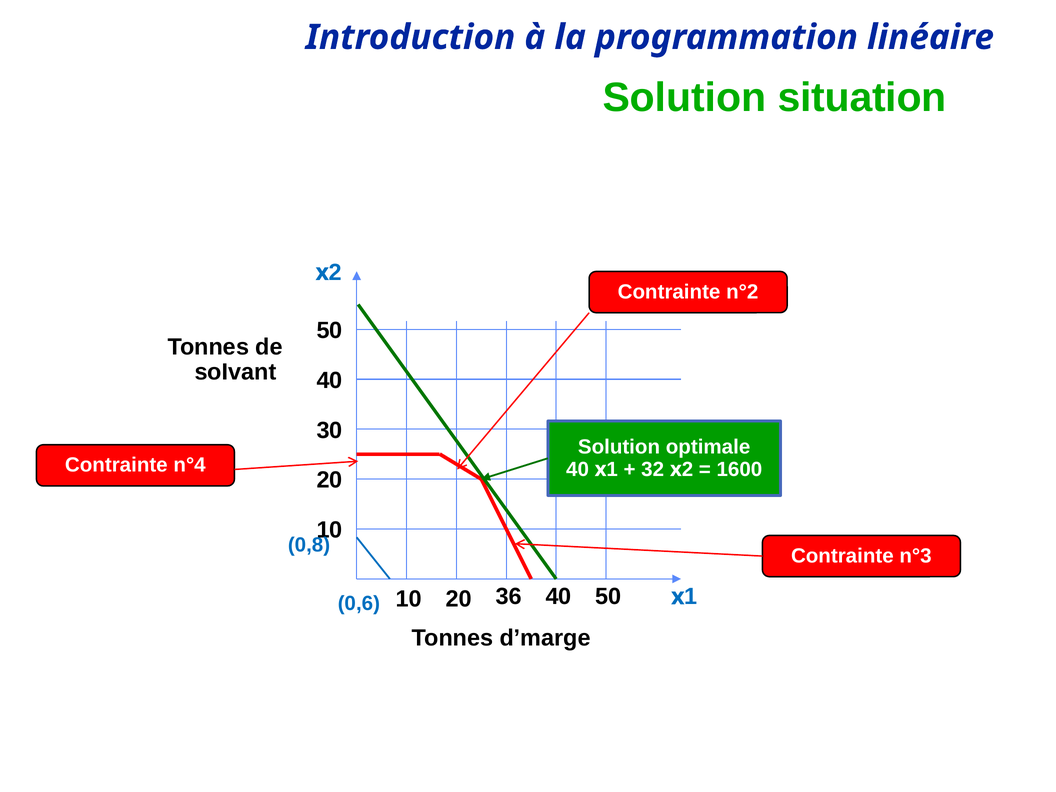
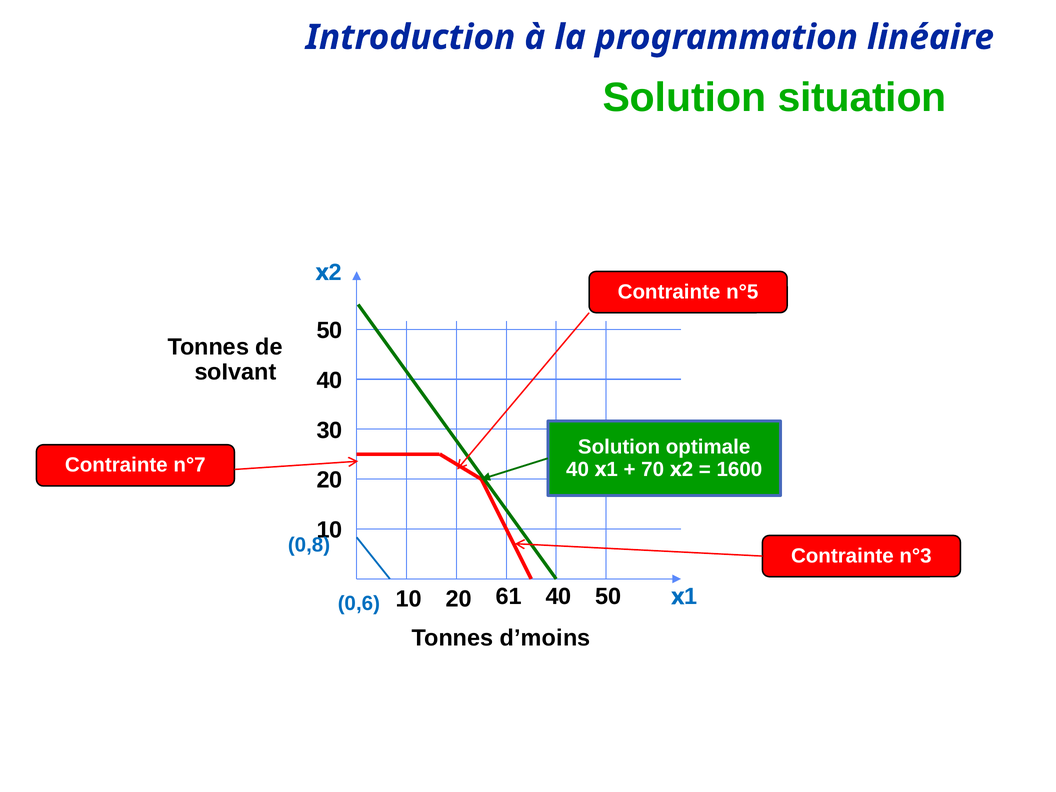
n°2: n°2 -> n°5 (742, 292)
n°4: n°4 -> n°7 (190, 465)
32: 32 -> 70 (653, 469)
36: 36 -> 61 (509, 597)
d’marge: d’marge -> d’moins (545, 638)
